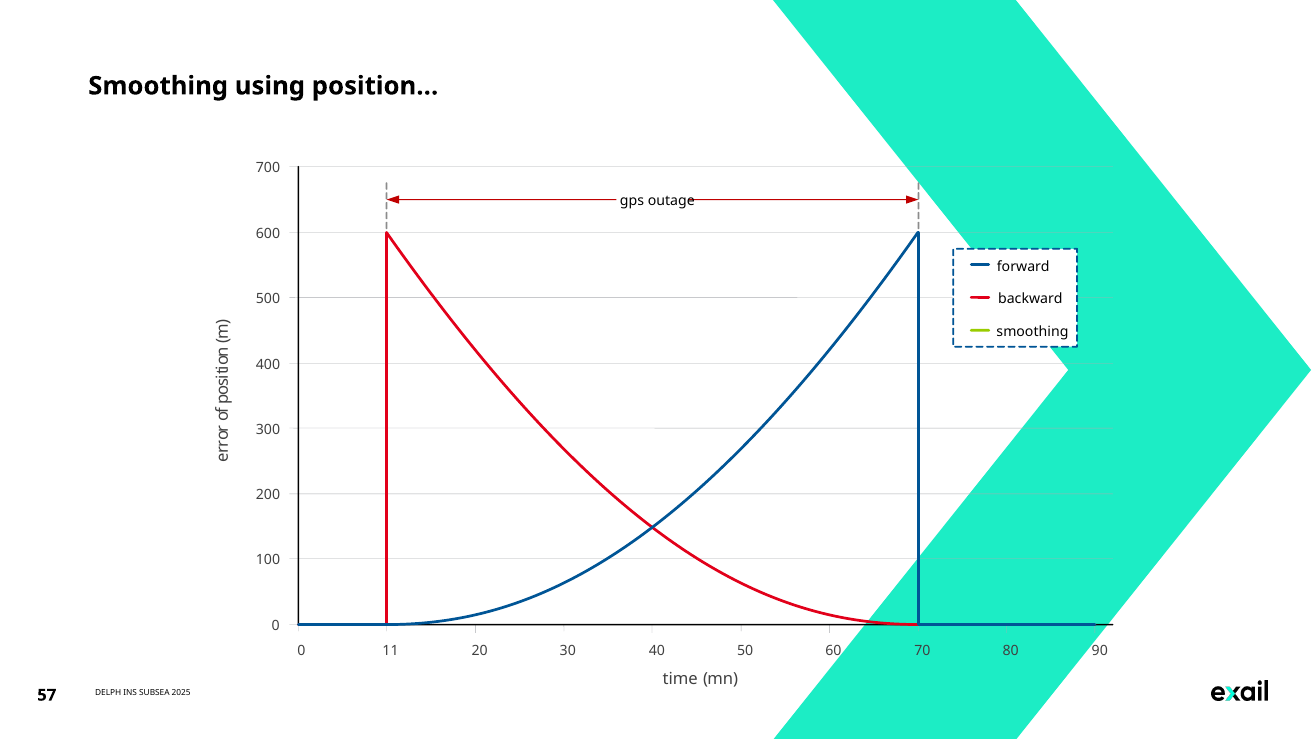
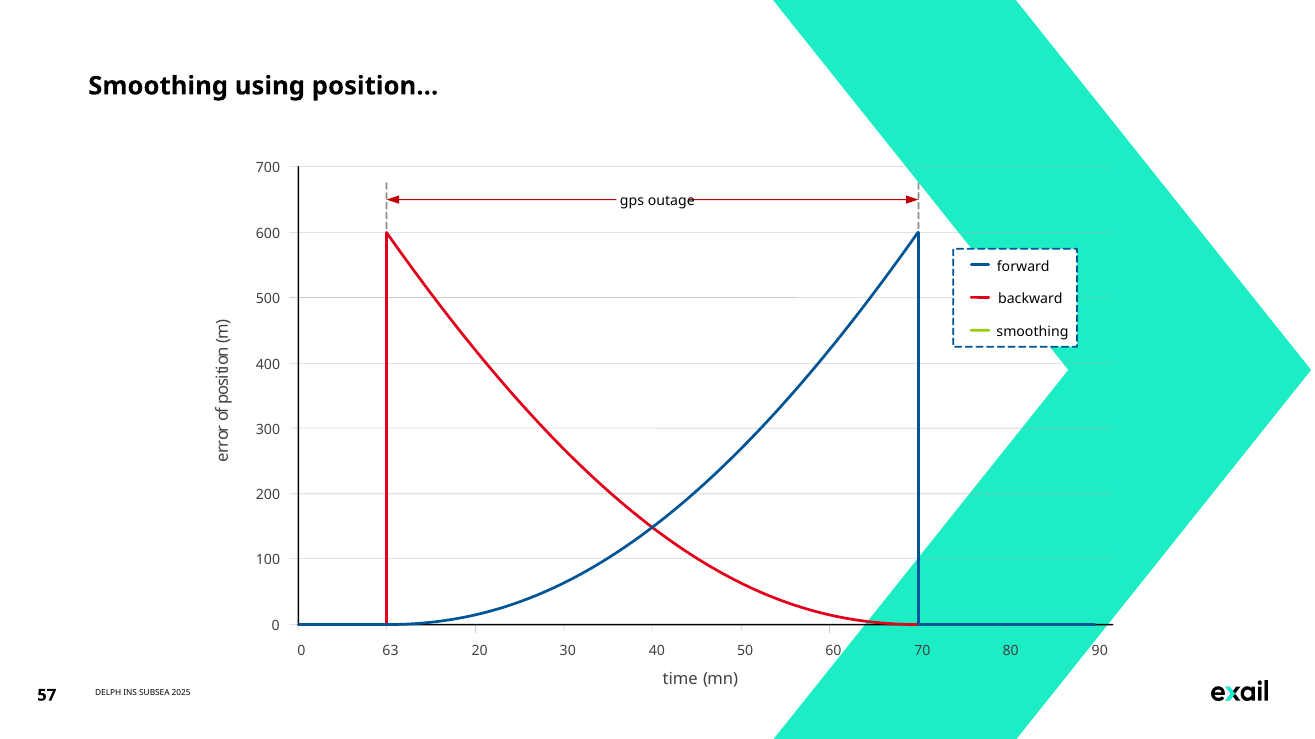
11: 11 -> 63 (391, 651)
